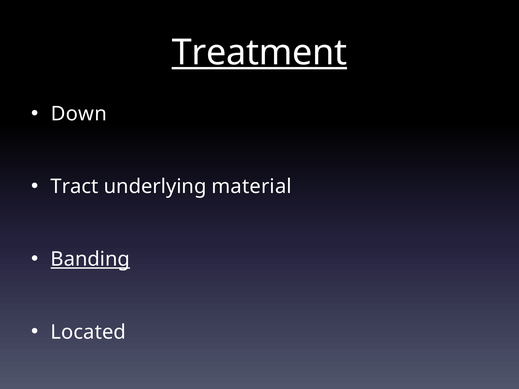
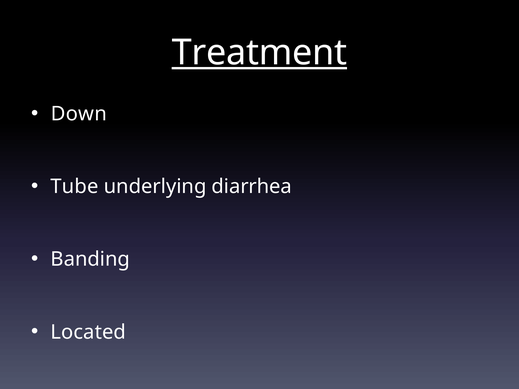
Tract: Tract -> Tube (75, 187)
material: material -> diarrhea (252, 187)
Banding underline: present -> none (90, 259)
